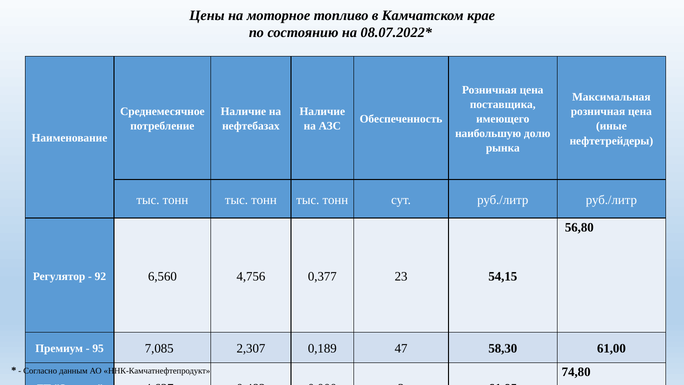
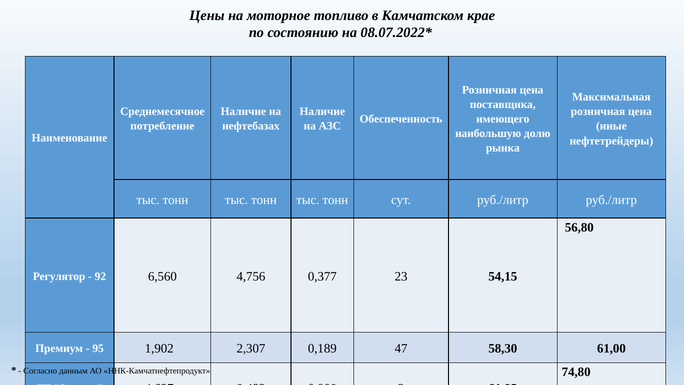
7,085: 7,085 -> 1,902 (159, 349)
